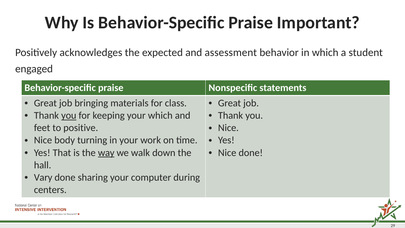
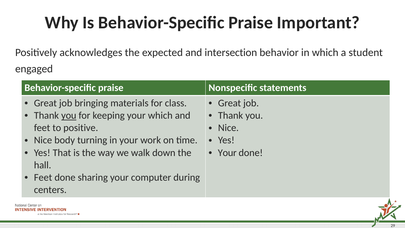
assessment: assessment -> intersection (231, 52)
way underline: present -> none (106, 153)
Nice: Nice -> Your (227, 153)
Vary: Vary -> Feet (43, 177)
